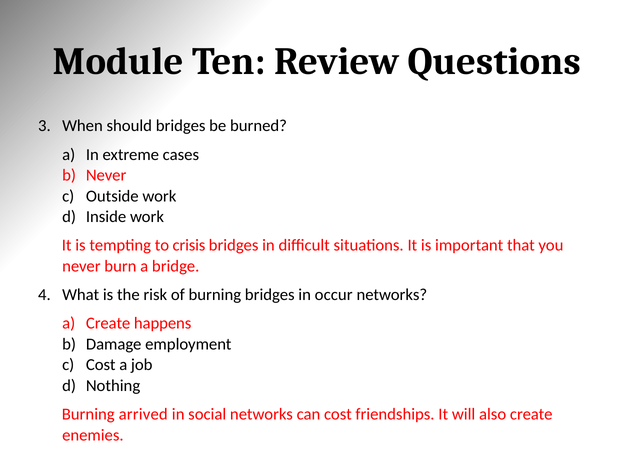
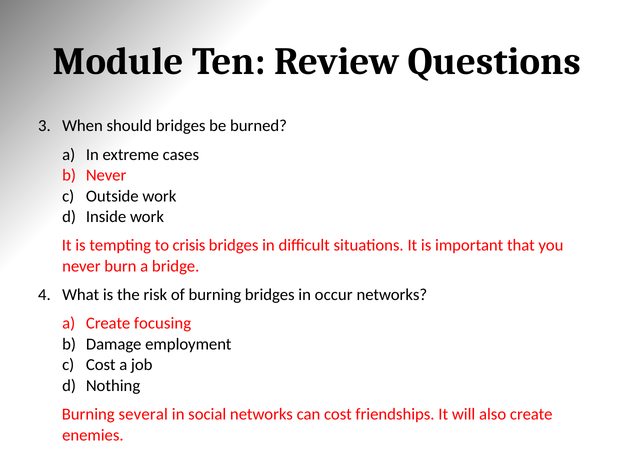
happens: happens -> focusing (163, 324)
arrived: arrived -> several (143, 415)
